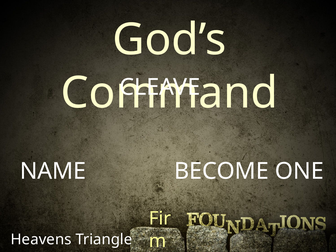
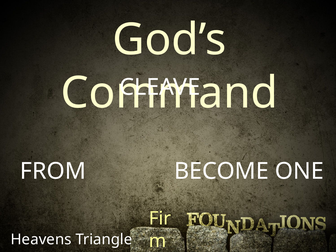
NAME: NAME -> FROM (53, 171)
